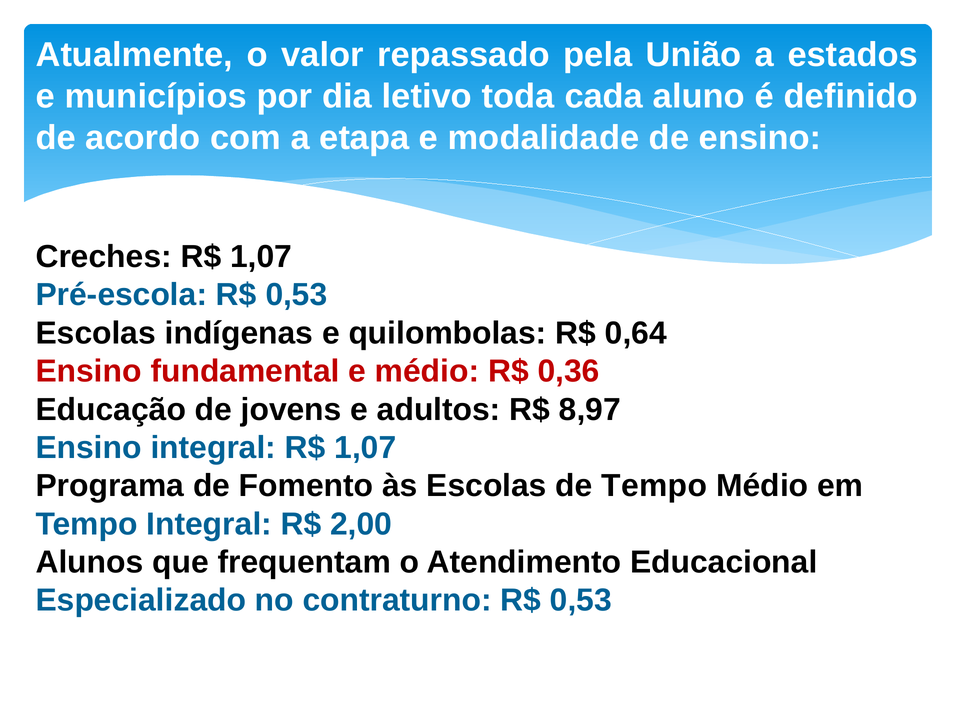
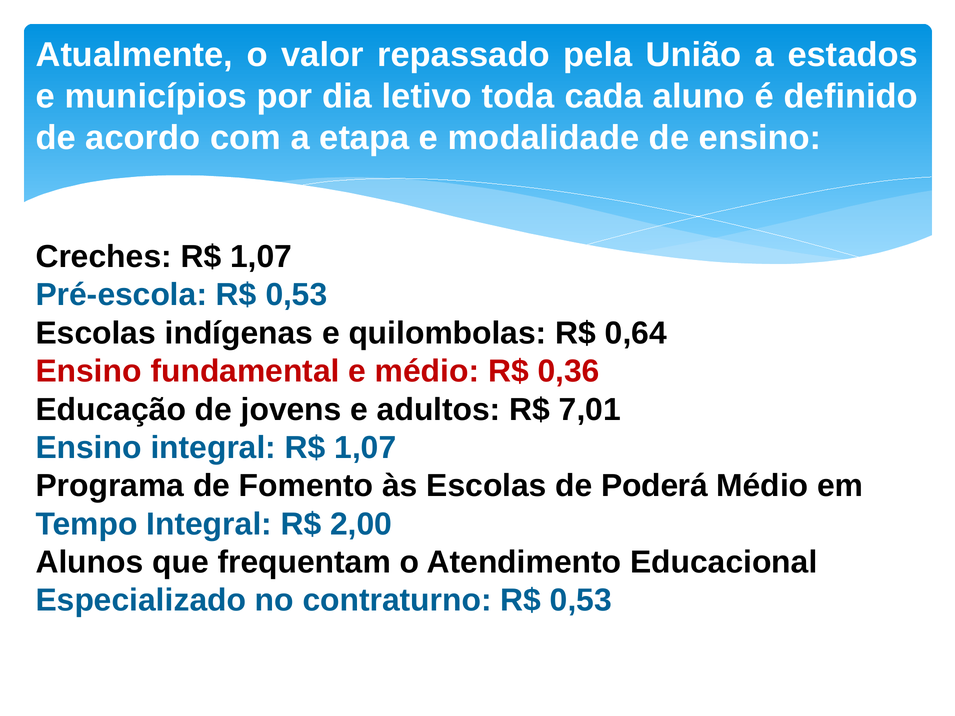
8,97: 8,97 -> 7,01 (590, 410)
de Tempo: Tempo -> Poderá (655, 486)
